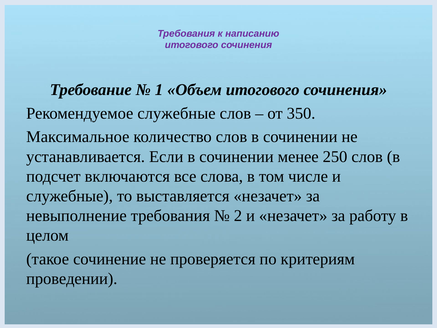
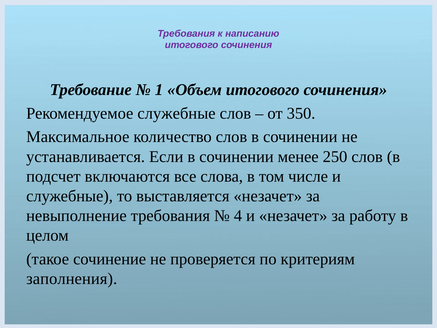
2: 2 -> 4 (238, 216)
проведении: проведении -> заполнения (72, 278)
